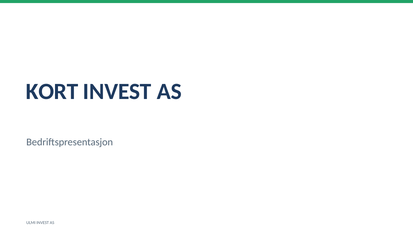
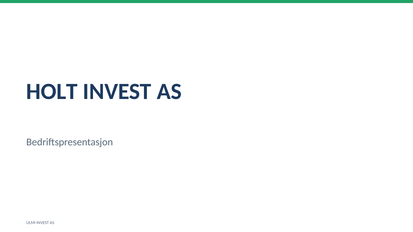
KORT: KORT -> HOLT (52, 92)
